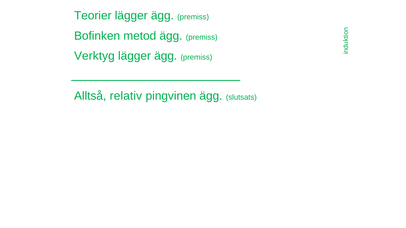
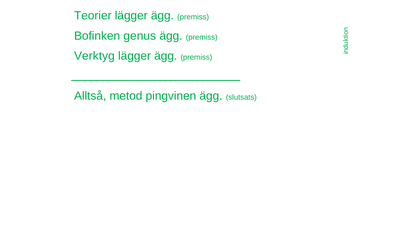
metod: metod -> genus (140, 36)
relativ: relativ -> metod (126, 96)
